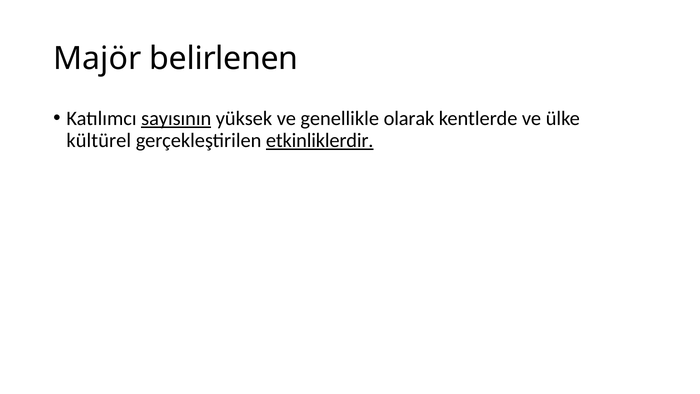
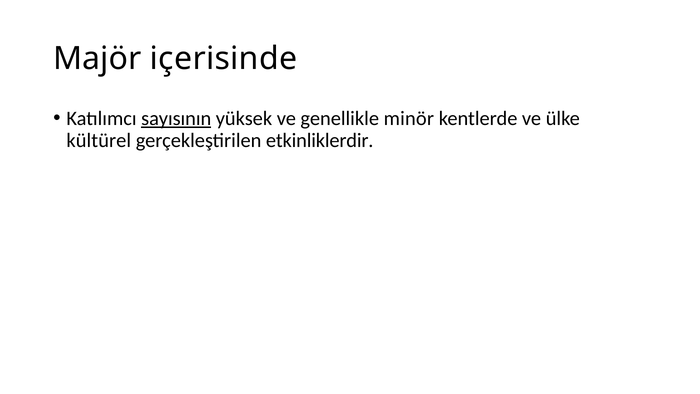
belirlenen: belirlenen -> içerisinde (224, 59)
olarak: olarak -> minör (409, 118)
etkinliklerdir underline: present -> none (320, 140)
